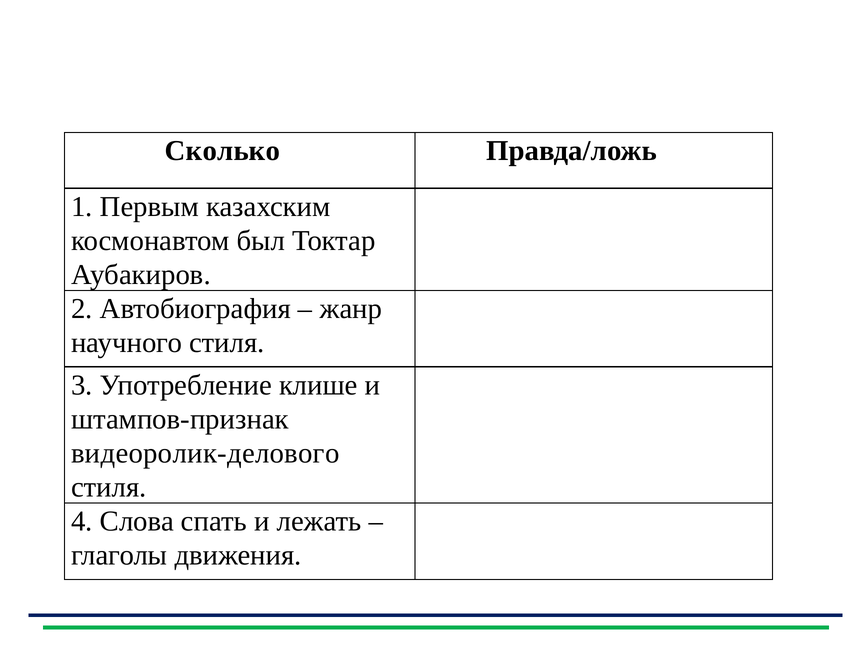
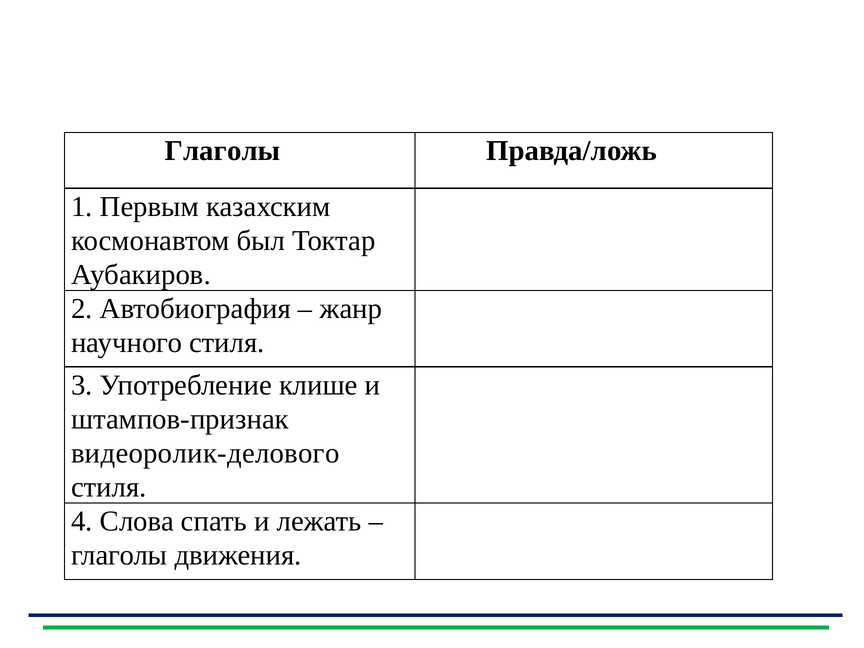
Сколько: Сколько -> Глаголы (223, 151)
